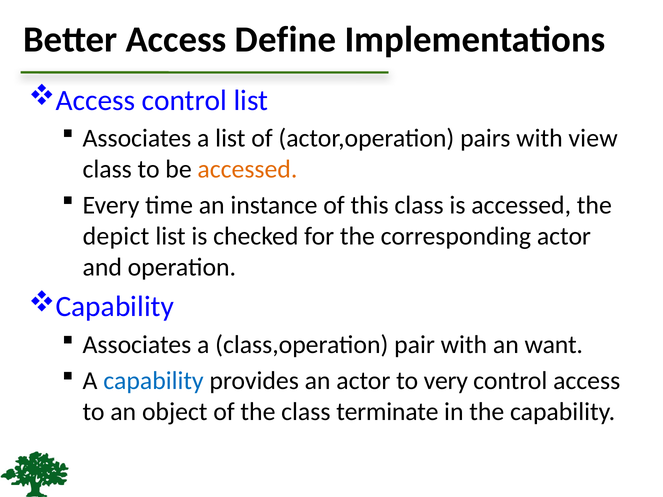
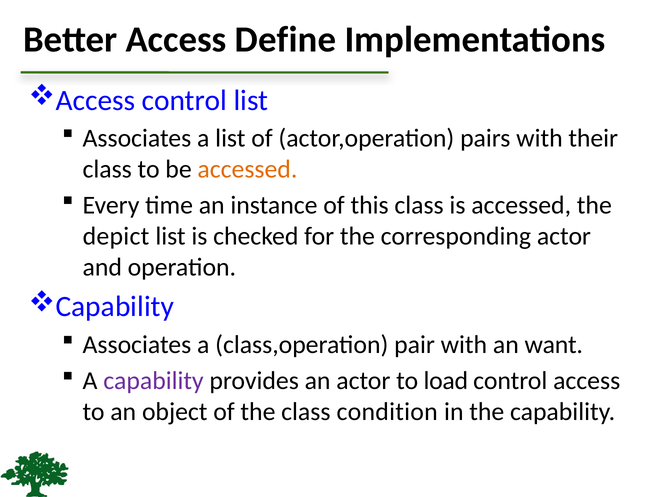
view: view -> their (593, 138)
capability colour: blue -> purple (153, 381)
very: very -> load (446, 381)
terminate: terminate -> condition (387, 412)
